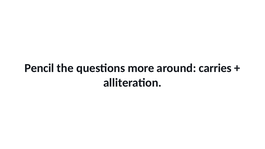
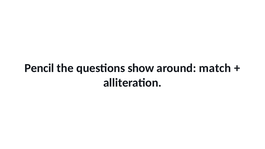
more: more -> show (141, 68)
carries: carries -> match (215, 68)
